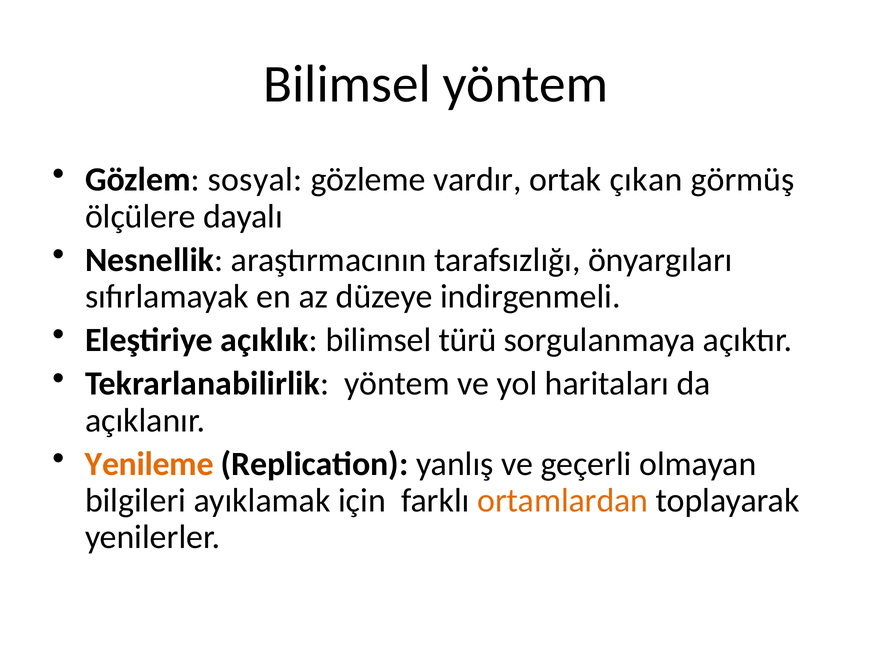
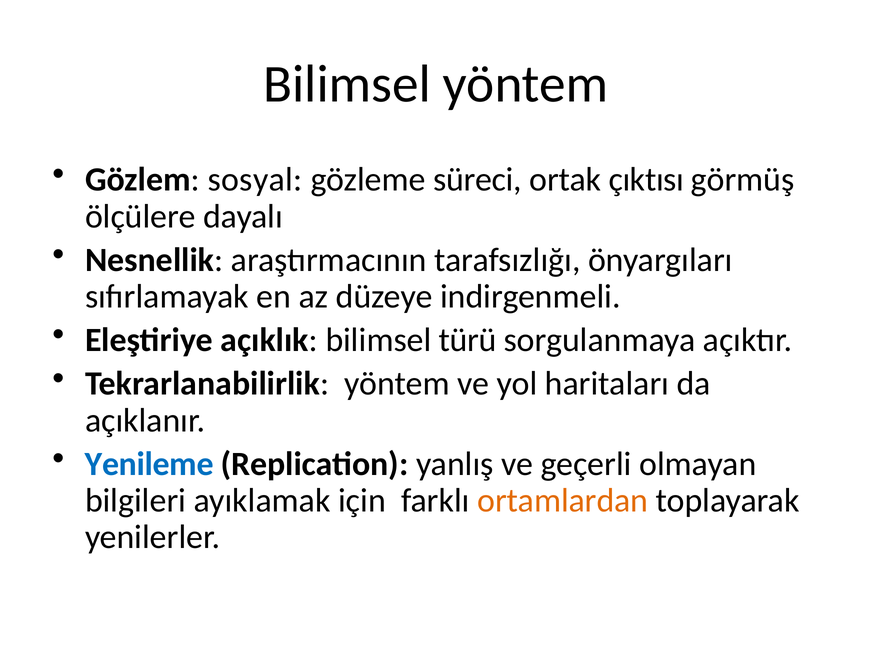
vardır: vardır -> süreci (477, 180)
çıkan: çıkan -> çıktısı (646, 180)
Yenileme colour: orange -> blue (149, 464)
